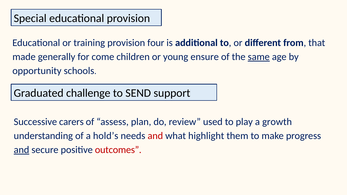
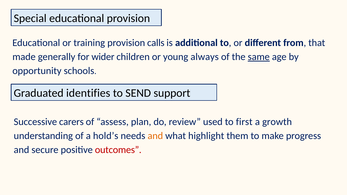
four: four -> calls (156, 43)
come: come -> wider (103, 57)
ensure: ensure -> always (205, 57)
challenge: challenge -> identifies (88, 93)
play: play -> first (244, 122)
and colour: red -> orange (155, 136)
and underline: present -> none (21, 150)
